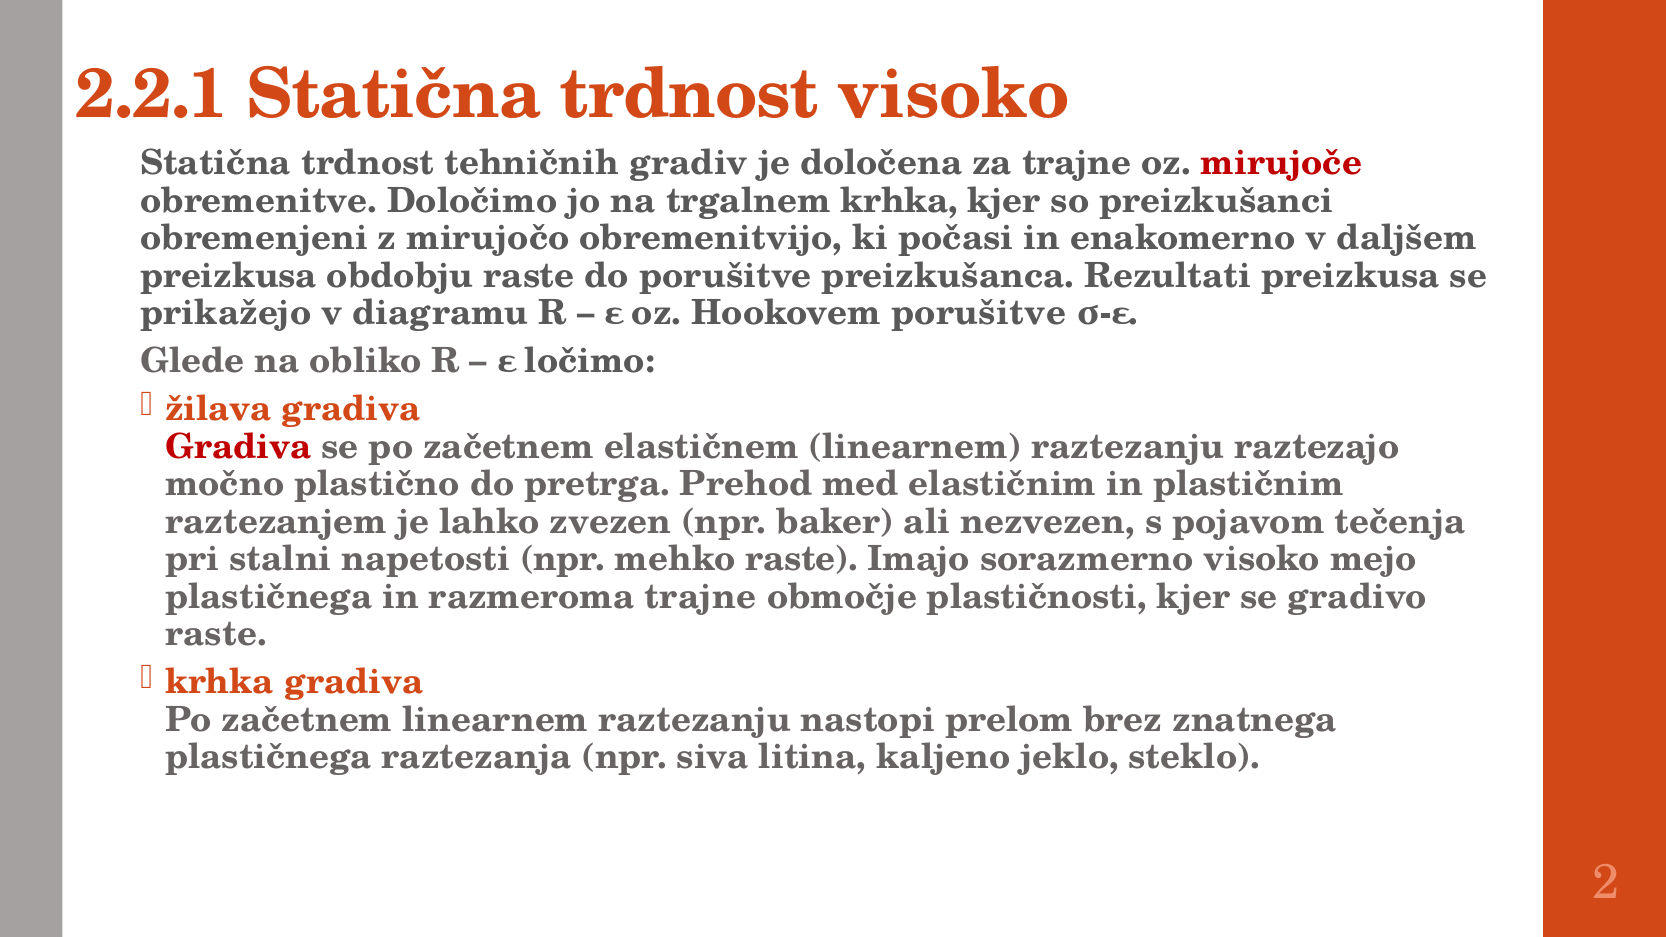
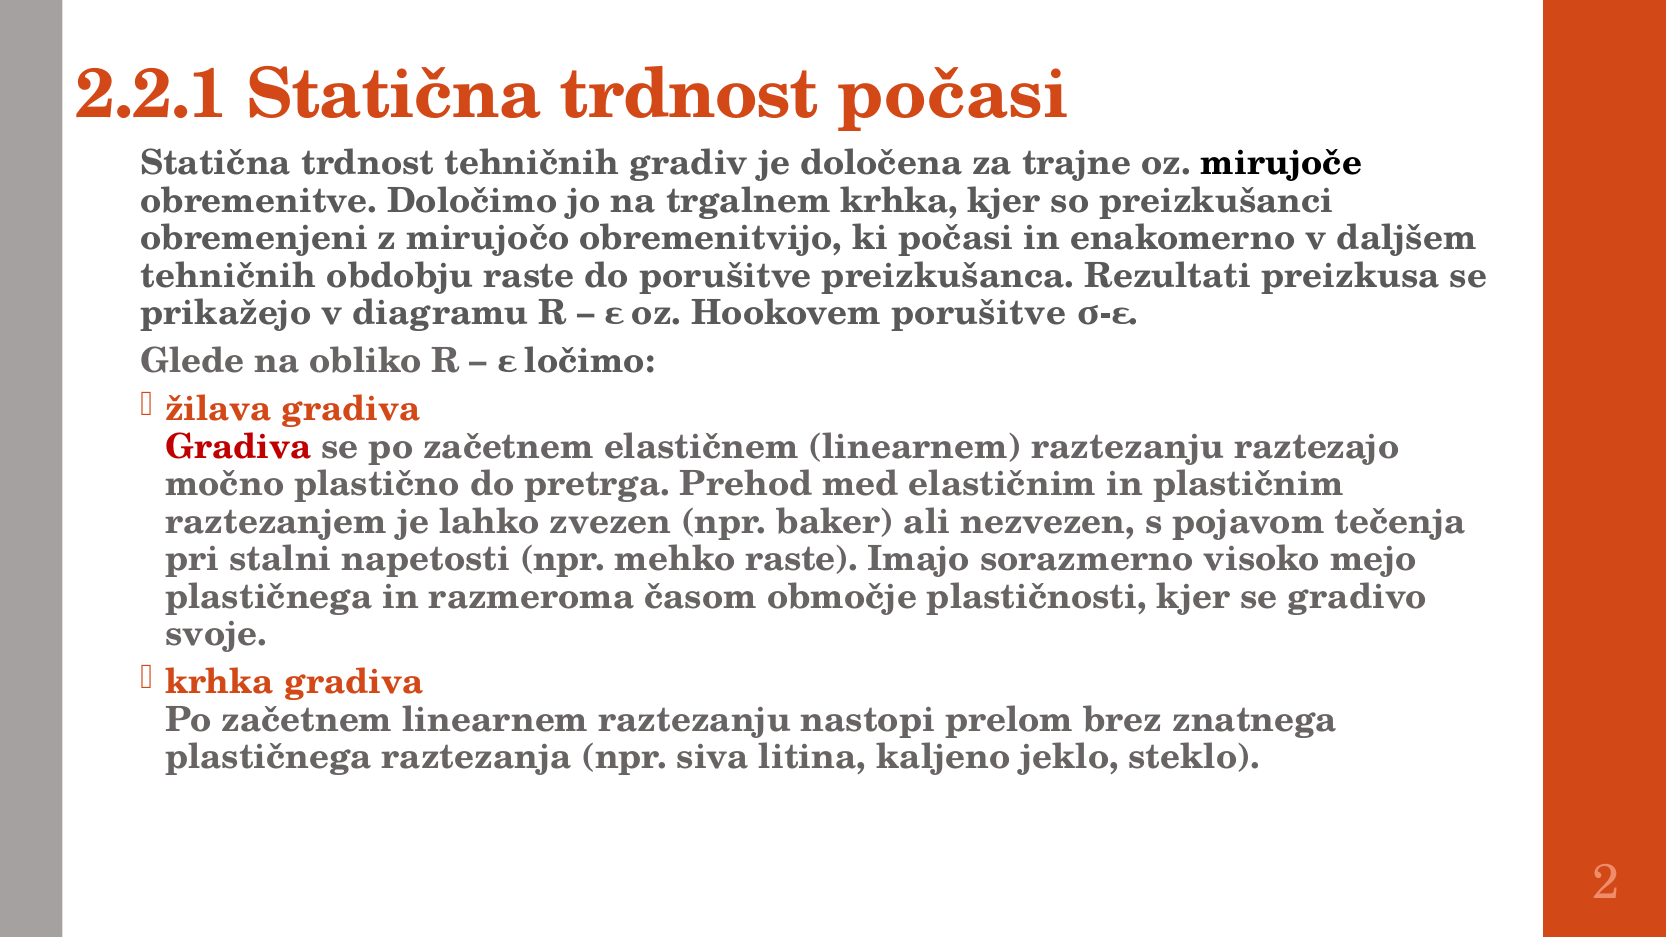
trdnost visoko: visoko -> počasi (954, 94)
mirujoče colour: red -> black (1281, 163)
preizkusa: preizkusa -> tehničnih (229, 276)
razmeroma trajne: trajne -> časom (701, 597)
raste: raste -> svoje (216, 635)
